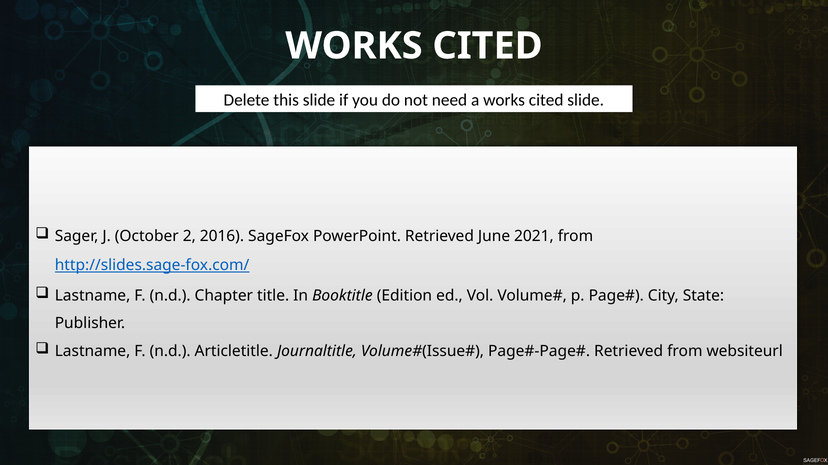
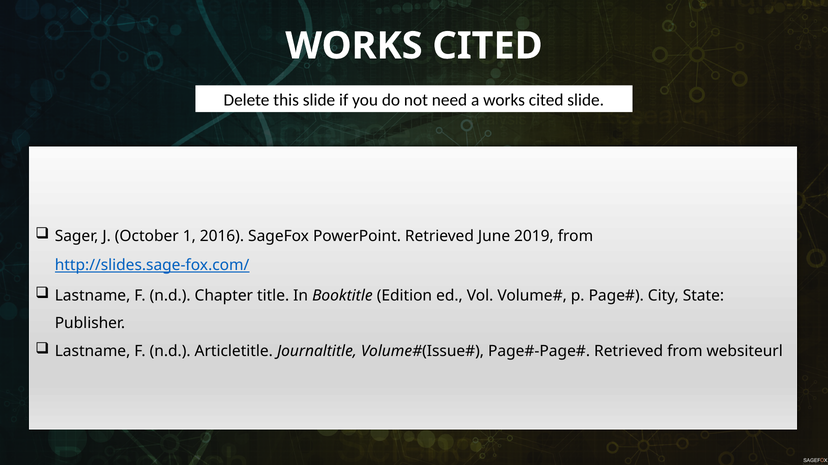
2: 2 -> 1 (189, 236)
2021: 2021 -> 2019 (534, 236)
